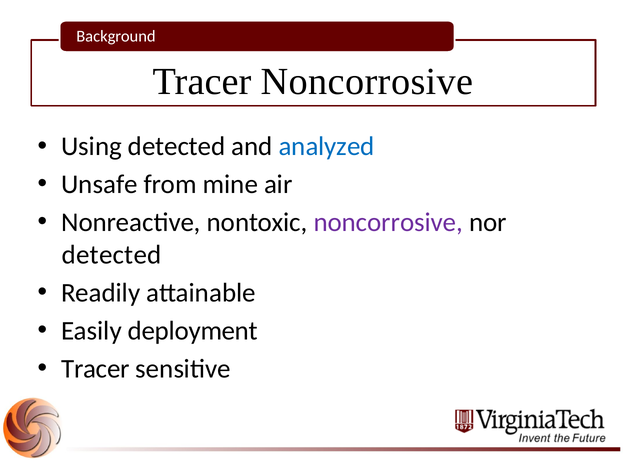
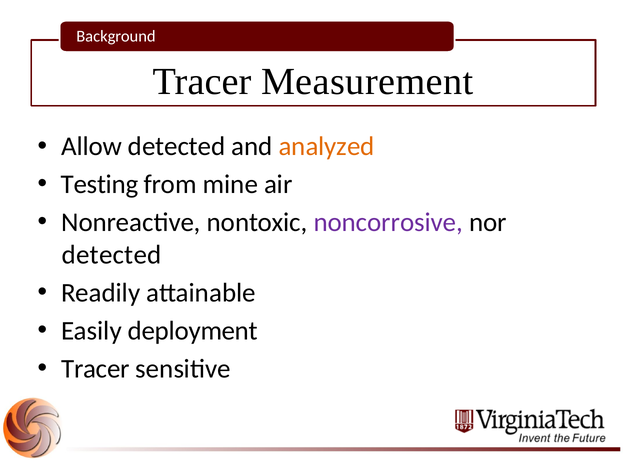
Tracer Noncorrosive: Noncorrosive -> Measurement (367, 82)
Using: Using -> Allow (92, 147)
analyzed colour: blue -> orange (327, 147)
Unsafe: Unsafe -> Testing (100, 185)
